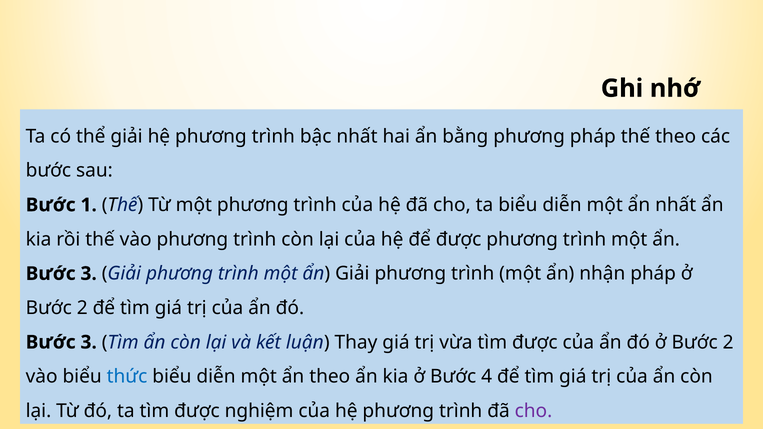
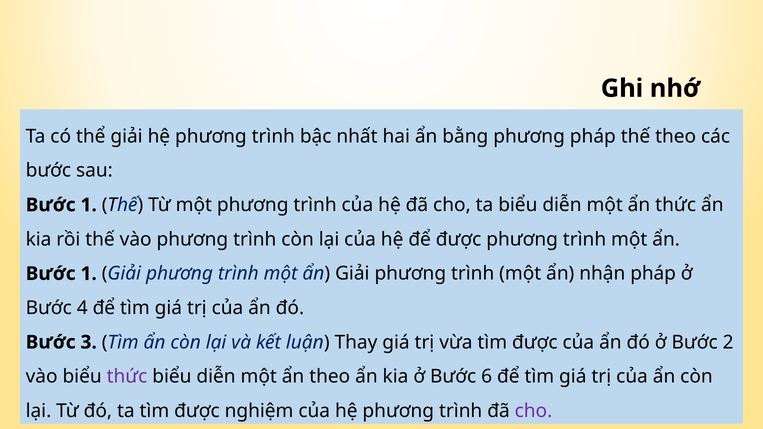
ẩn nhất: nhất -> thức (676, 205)
3: 3 -> 1 (89, 274)
2: 2 -> 4 (82, 308)
thức colour: blue -> purple (127, 377)
4: 4 -> 6 (487, 377)
